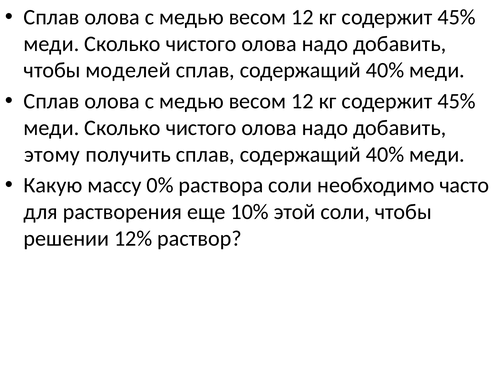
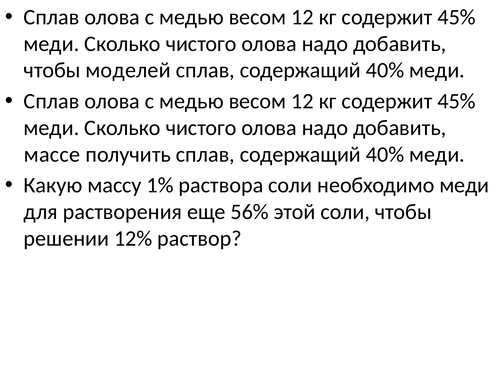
этому: этому -> массе (52, 155)
0%: 0% -> 1% (160, 186)
необходимо часто: часто -> меди (464, 186)
10%: 10% -> 56% (250, 212)
